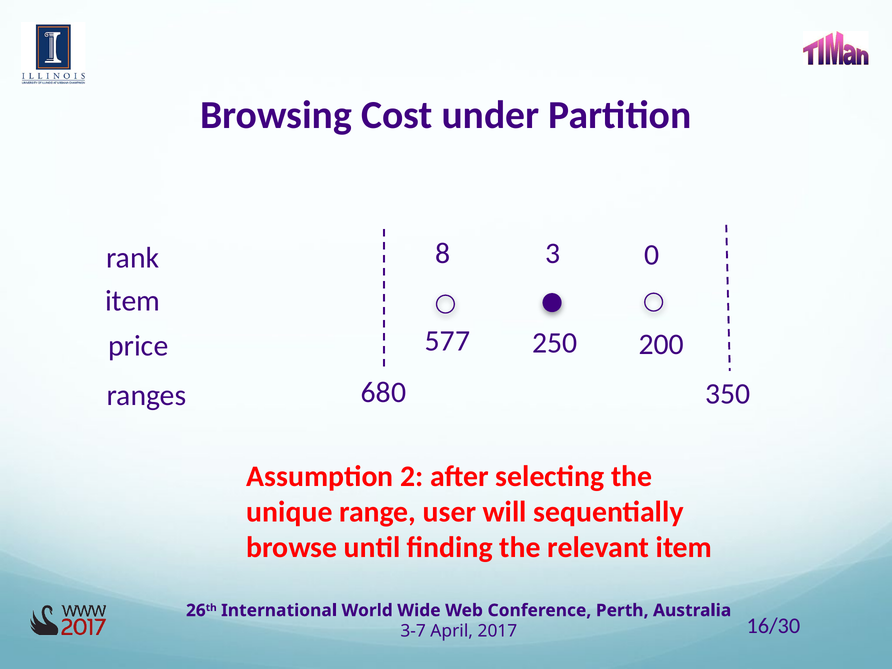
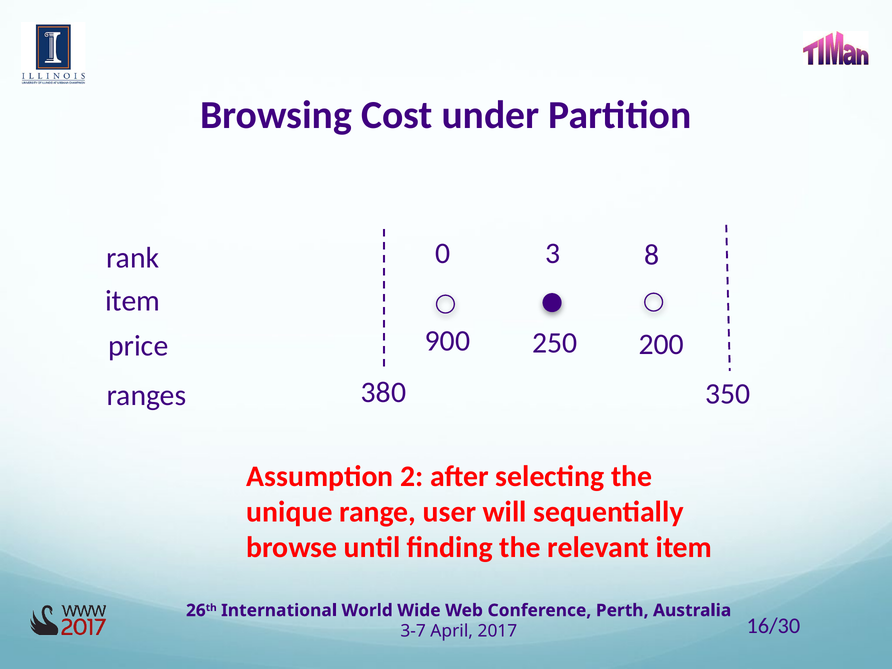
8: 8 -> 0 (443, 253)
0: 0 -> 8 (652, 255)
577: 577 -> 900 (448, 341)
680: 680 -> 380 (384, 393)
